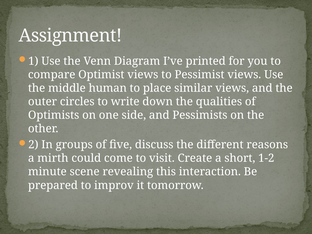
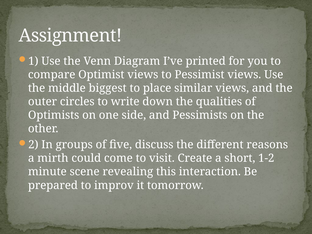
human: human -> biggest (108, 88)
